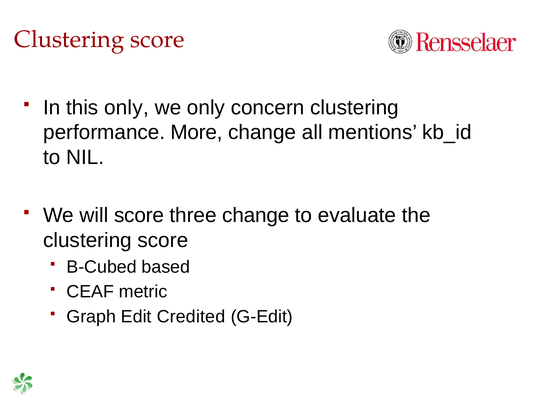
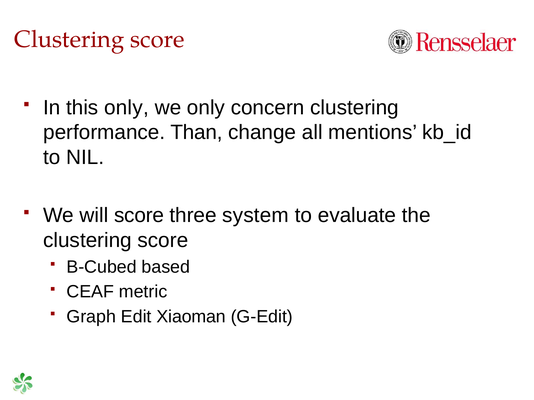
More: More -> Than (197, 133)
three change: change -> system (256, 216)
Credited: Credited -> Xiaoman (191, 317)
